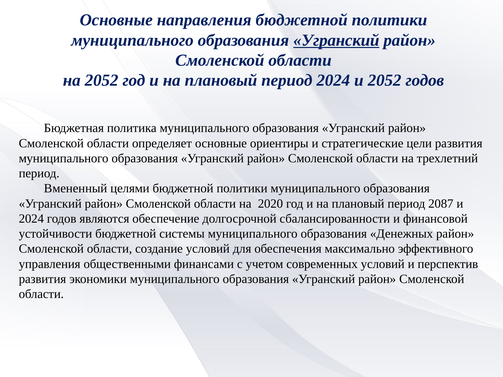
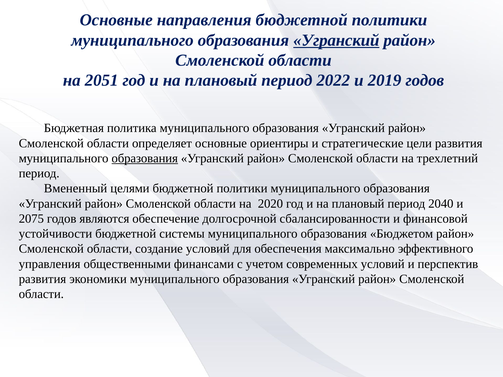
на 2052: 2052 -> 2051 (102, 80)
период 2024: 2024 -> 2022 (333, 80)
и 2052: 2052 -> 2019 (385, 80)
образования underline: none -> present (145, 158)
2087: 2087 -> 2040 (441, 204)
2024: 2024 -> 2075 (31, 219)
Денежных: Денежных -> Бюджетом (402, 234)
